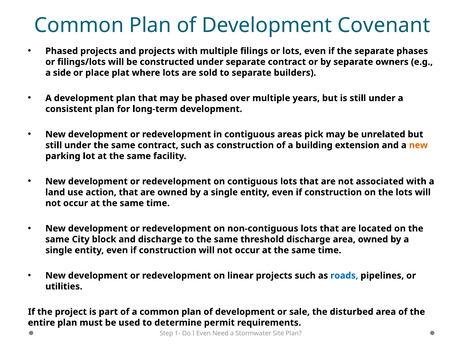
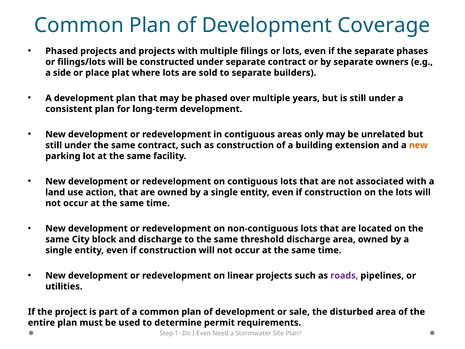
Covenant: Covenant -> Coverage (384, 25)
pick: pick -> only (314, 134)
roads colour: blue -> purple (344, 275)
